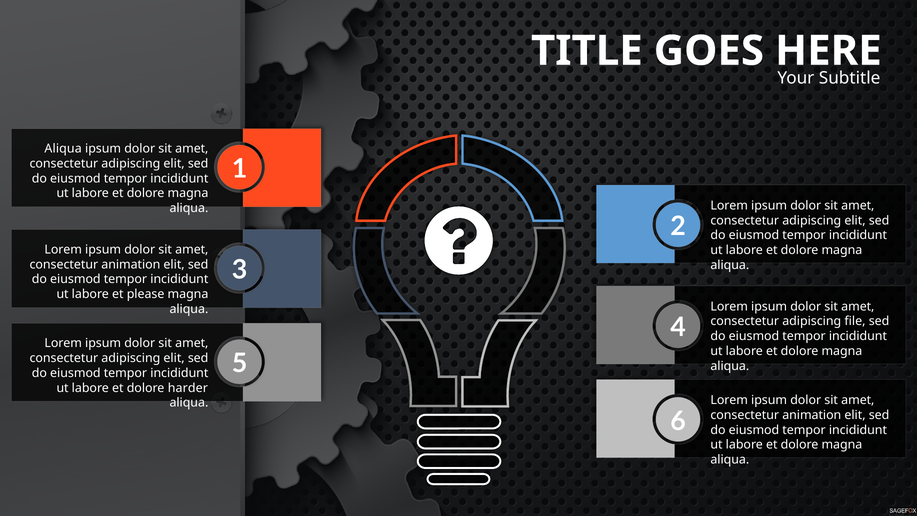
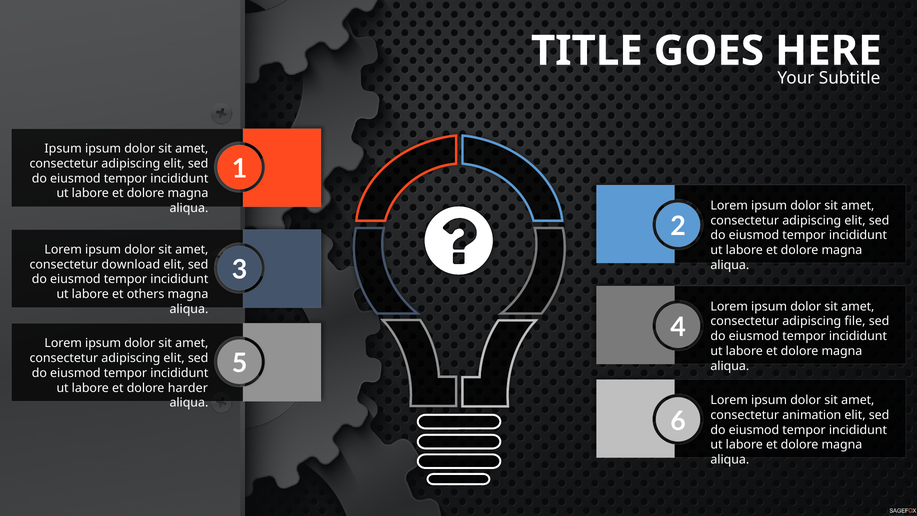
Aliqua: Aliqua -> Ipsum (63, 149)
animation: animation -> download (131, 264)
please: please -> others (146, 294)
